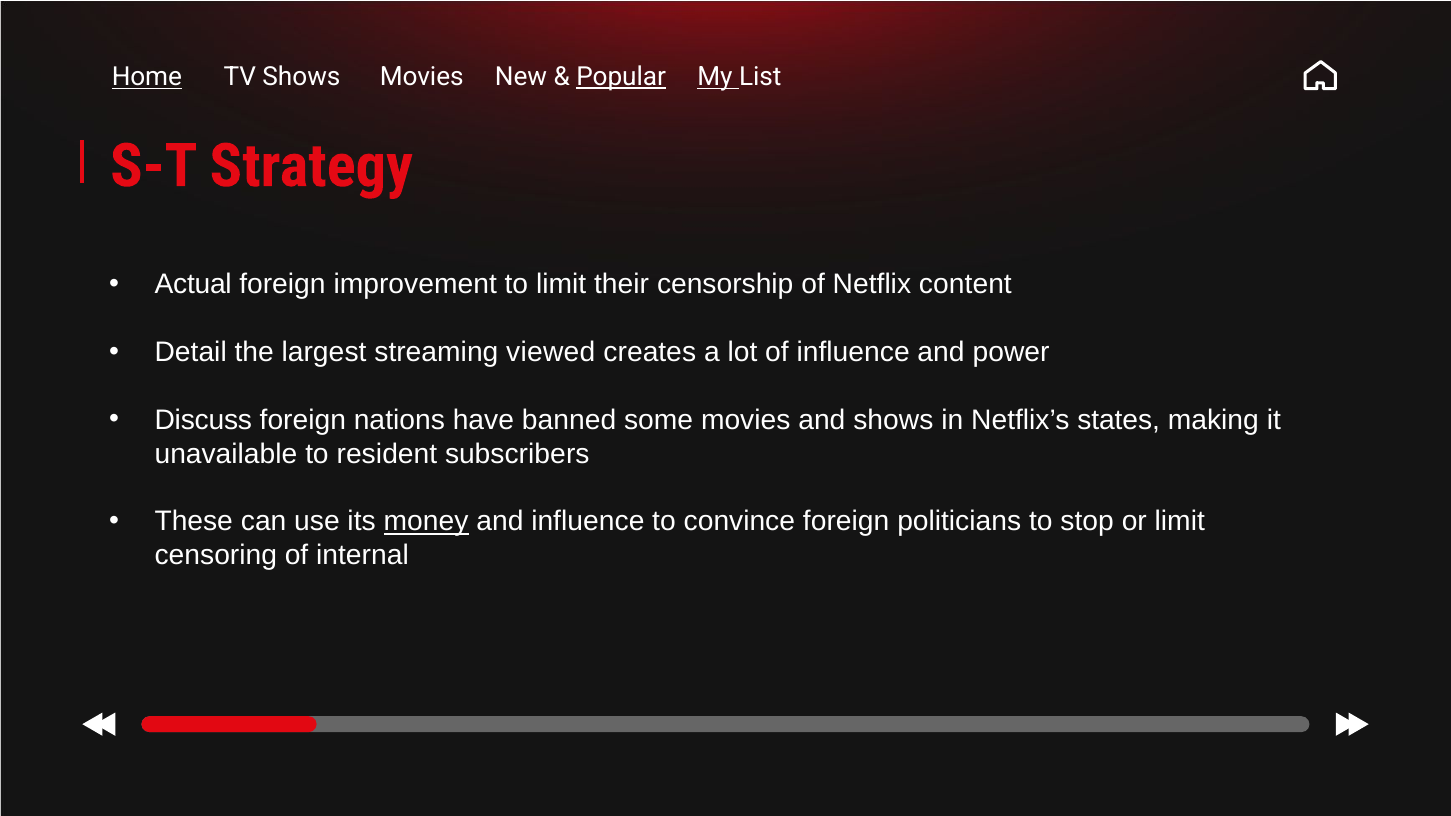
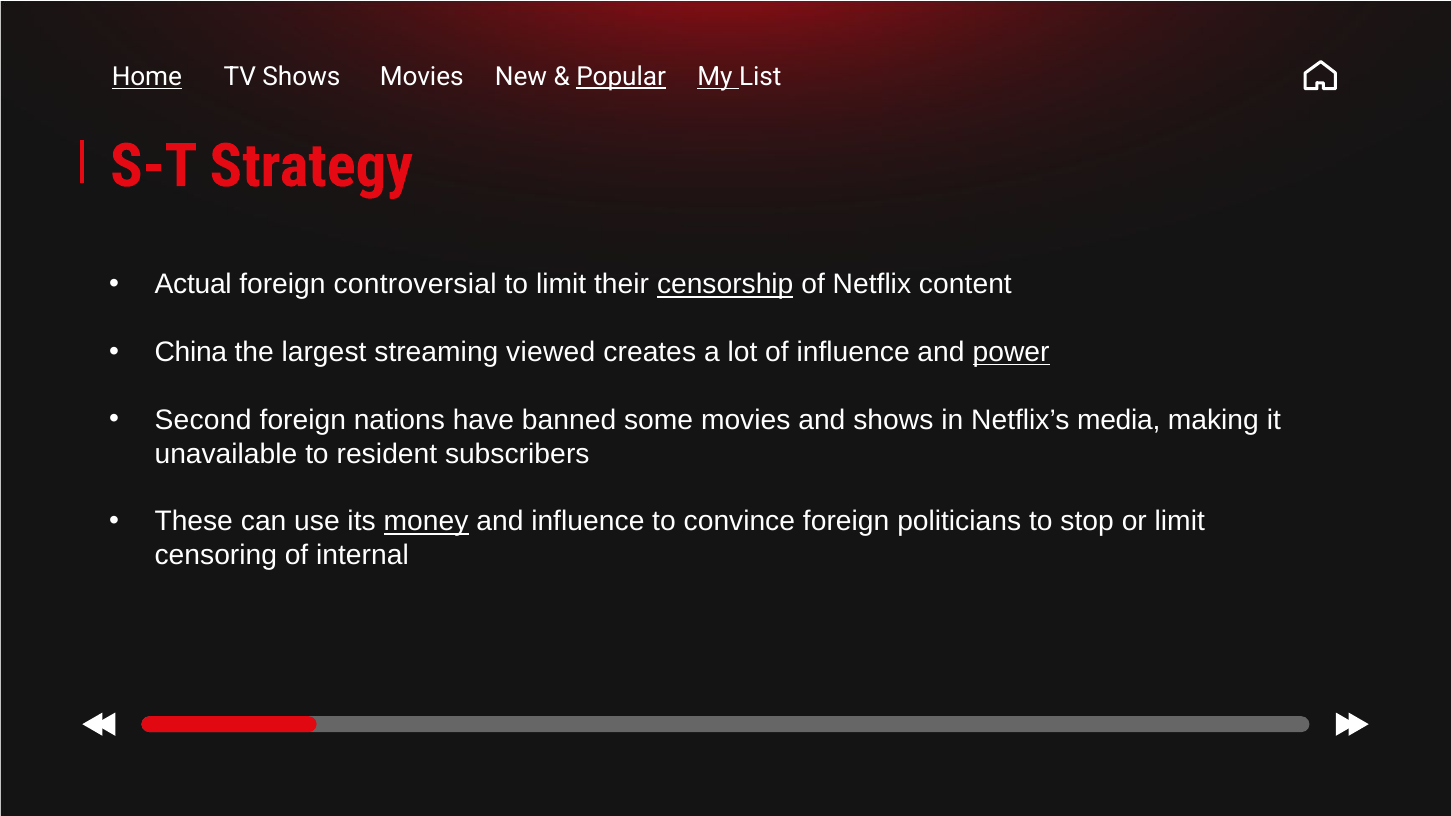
improvement: improvement -> controversial (415, 285)
censorship underline: none -> present (725, 285)
Detail: Detail -> China (191, 352)
power underline: none -> present (1011, 352)
Discuss: Discuss -> Second (203, 420)
states: states -> media (1119, 420)
